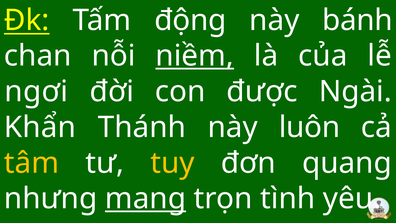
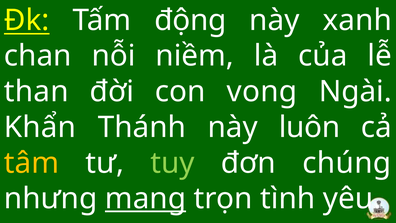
bánh: bánh -> xanh (357, 20)
niềm underline: present -> none (195, 56)
ngơi: ngơi -> than (36, 91)
được: được -> vong (262, 91)
tuy colour: yellow -> light green (172, 163)
quang: quang -> chúng (347, 163)
